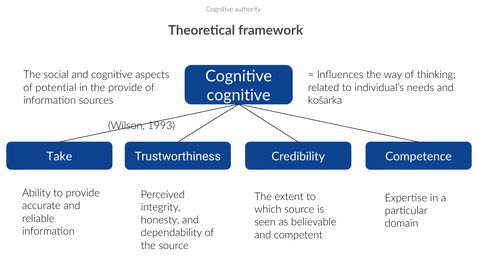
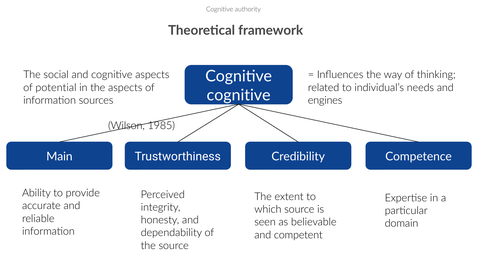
the provide: provide -> aspects (125, 87)
košarka: košarka -> engines (325, 100)
1993: 1993 -> 1985 (161, 126)
Take: Take -> Main (59, 156)
